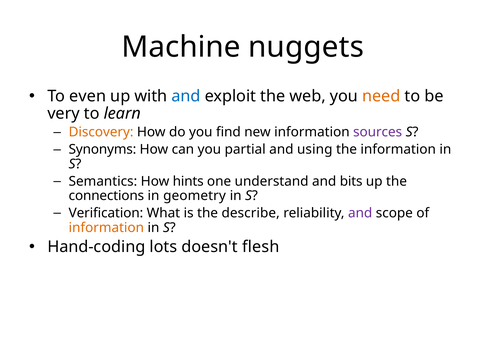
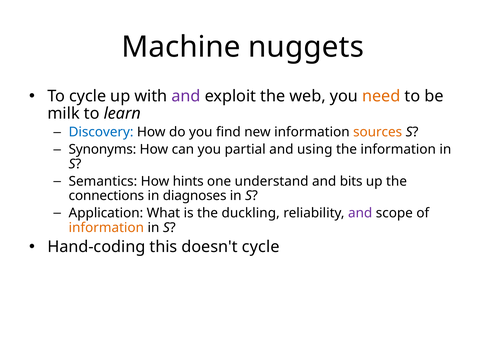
To even: even -> cycle (88, 96)
and colour: blue -> purple (186, 96)
very: very -> milk (64, 114)
Discovery colour: orange -> blue (101, 132)
sources colour: purple -> orange (378, 132)
geometry: geometry -> diagnoses (195, 196)
Verification: Verification -> Application (106, 213)
describe: describe -> duckling (251, 213)
lots: lots -> this (163, 247)
doesn't flesh: flesh -> cycle (261, 247)
